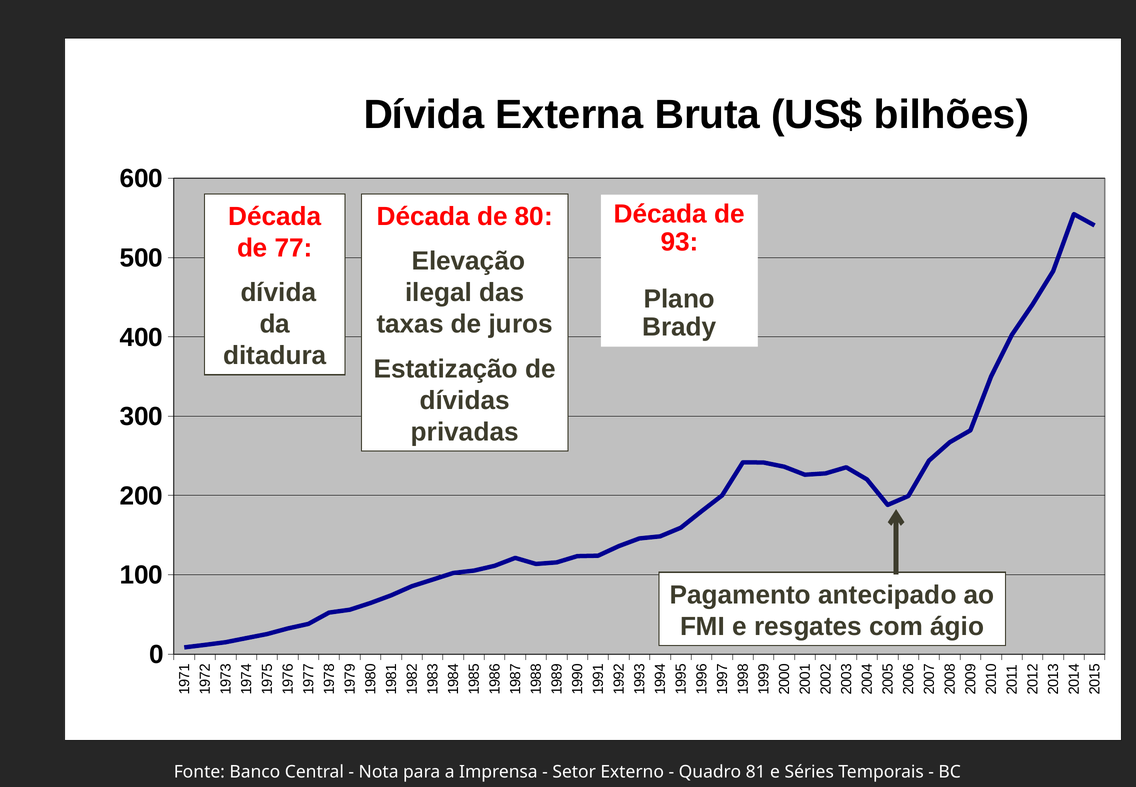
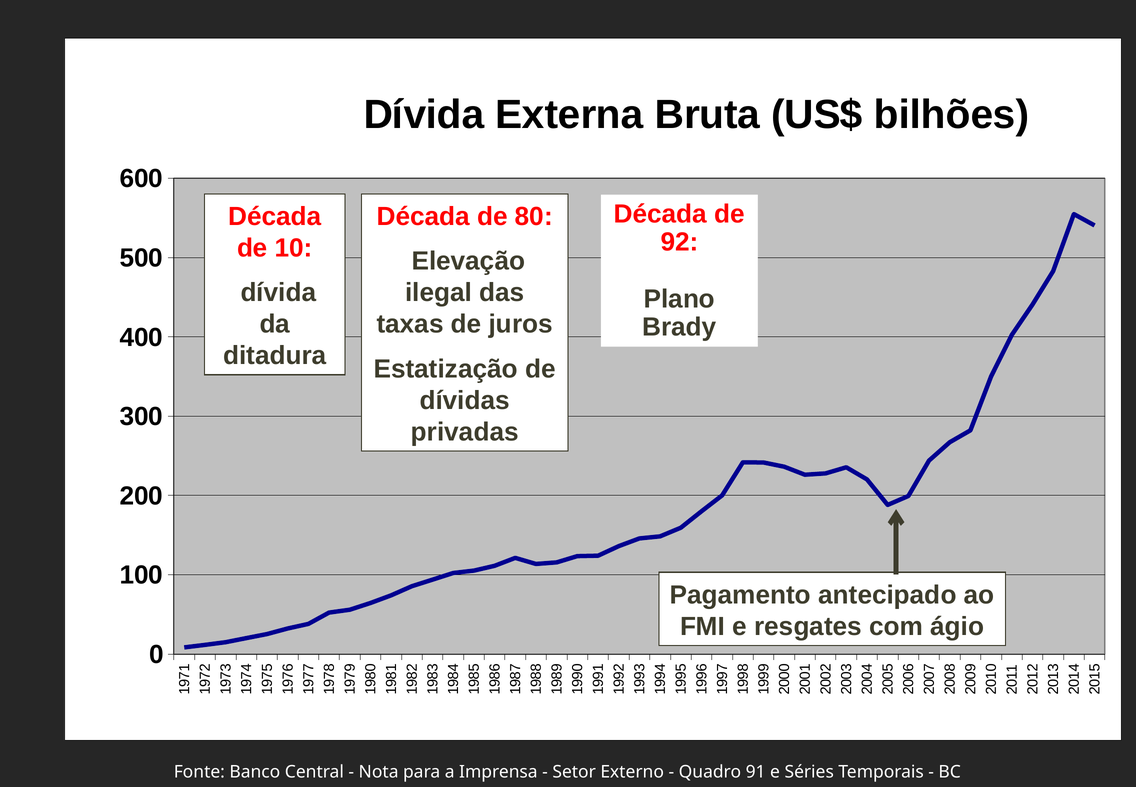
93: 93 -> 92 (679, 242)
77: 77 -> 10 (294, 248)
81: 81 -> 91 (756, 772)
